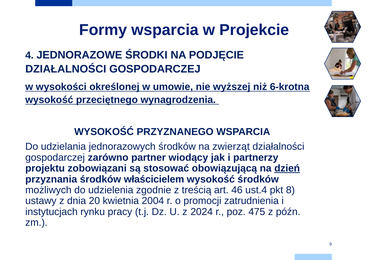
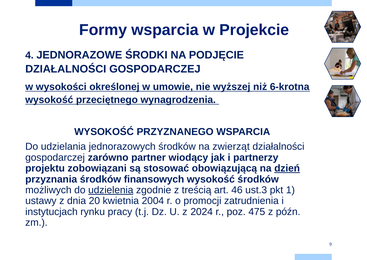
właścicielem: właścicielem -> finansowych (154, 179)
udzielenia underline: none -> present (111, 190)
ust.4: ust.4 -> ust.3 (256, 190)
8: 8 -> 1 (290, 190)
